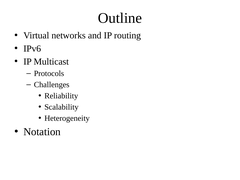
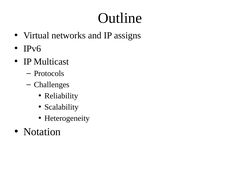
routing: routing -> assigns (127, 35)
